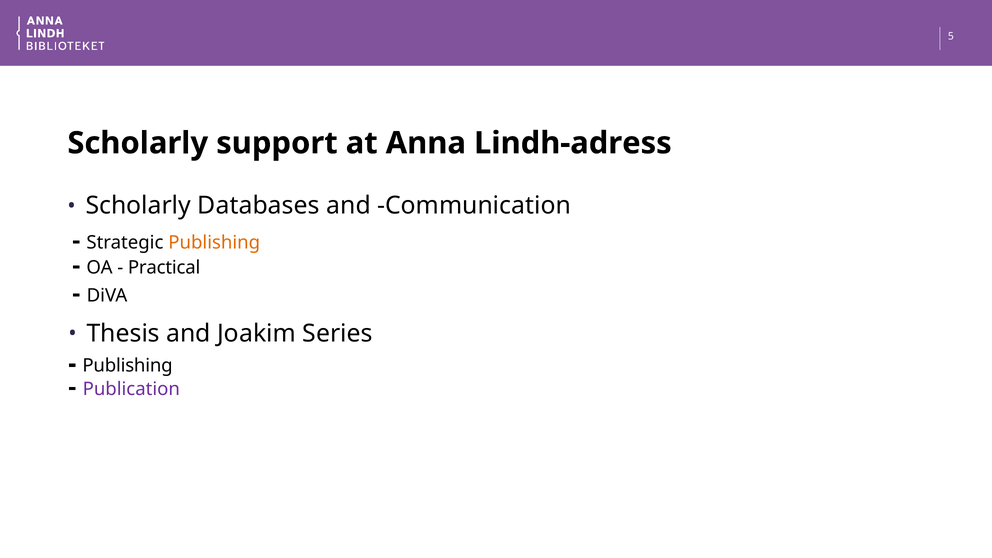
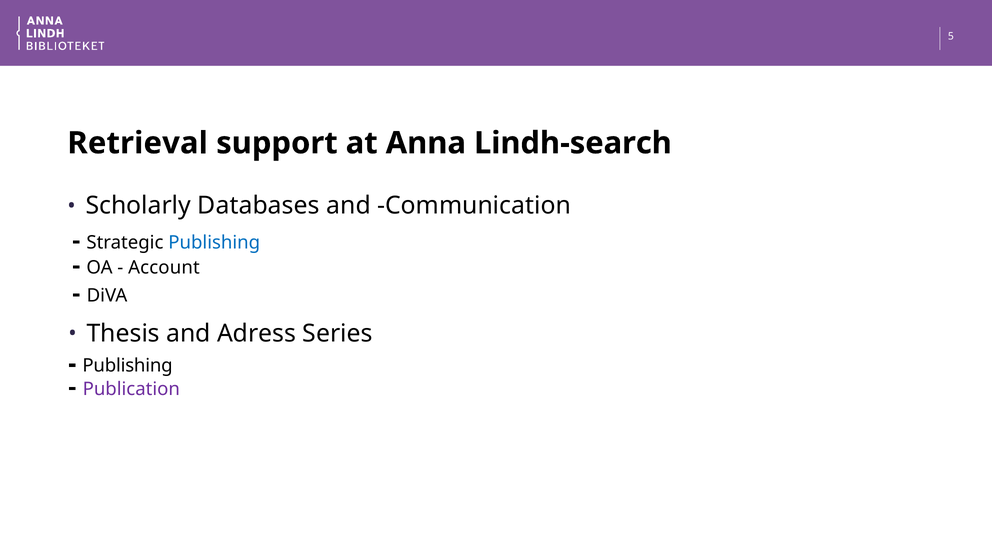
Scholarly: Scholarly -> Retrieval (138, 143)
Lindh-adress: Lindh-adress -> Lindh-search (573, 143)
Publishing colour: orange -> blue (214, 243)
Practical: Practical -> Account (164, 267)
Joakim: Joakim -> Adress (257, 333)
